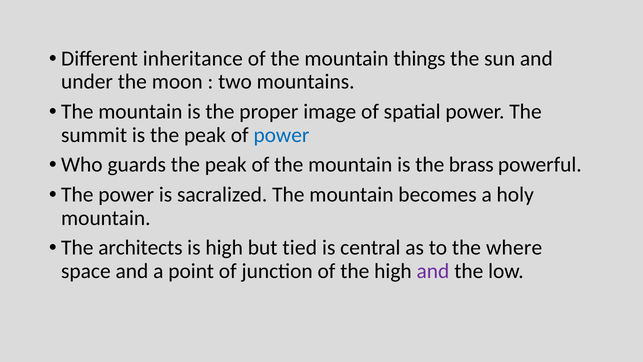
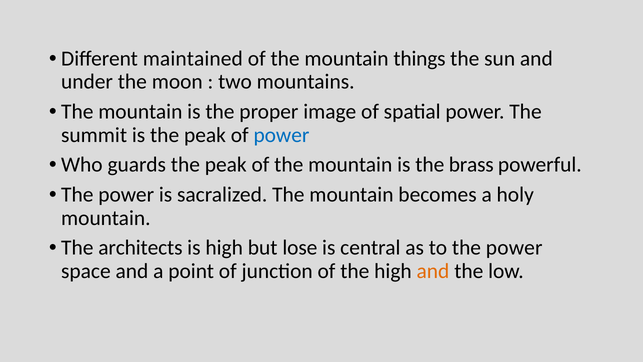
inheritance: inheritance -> maintained (193, 59)
tied: tied -> lose (300, 248)
to the where: where -> power (514, 248)
and colour: purple -> orange (433, 271)
